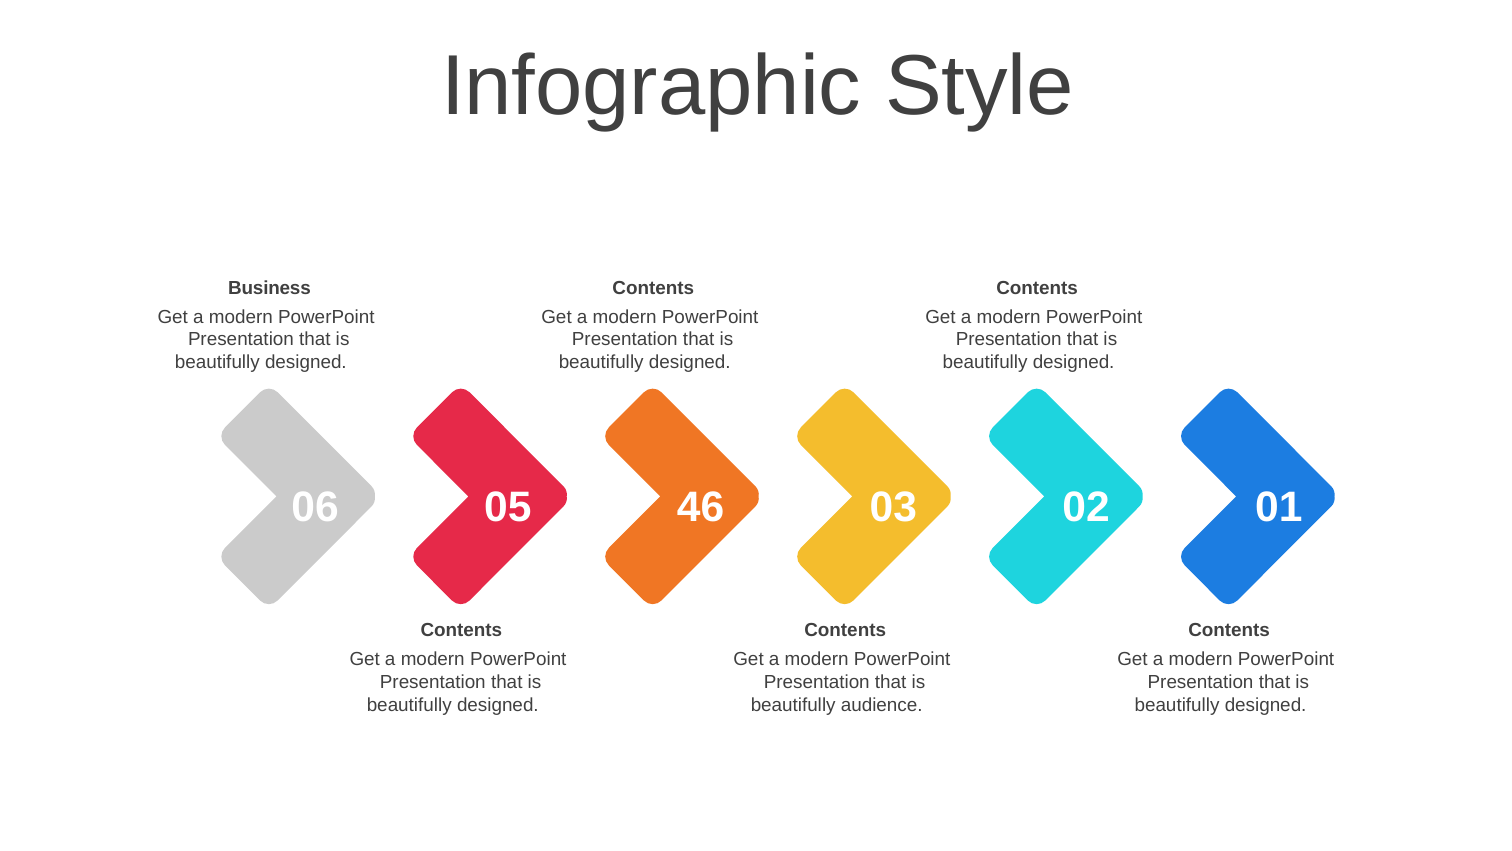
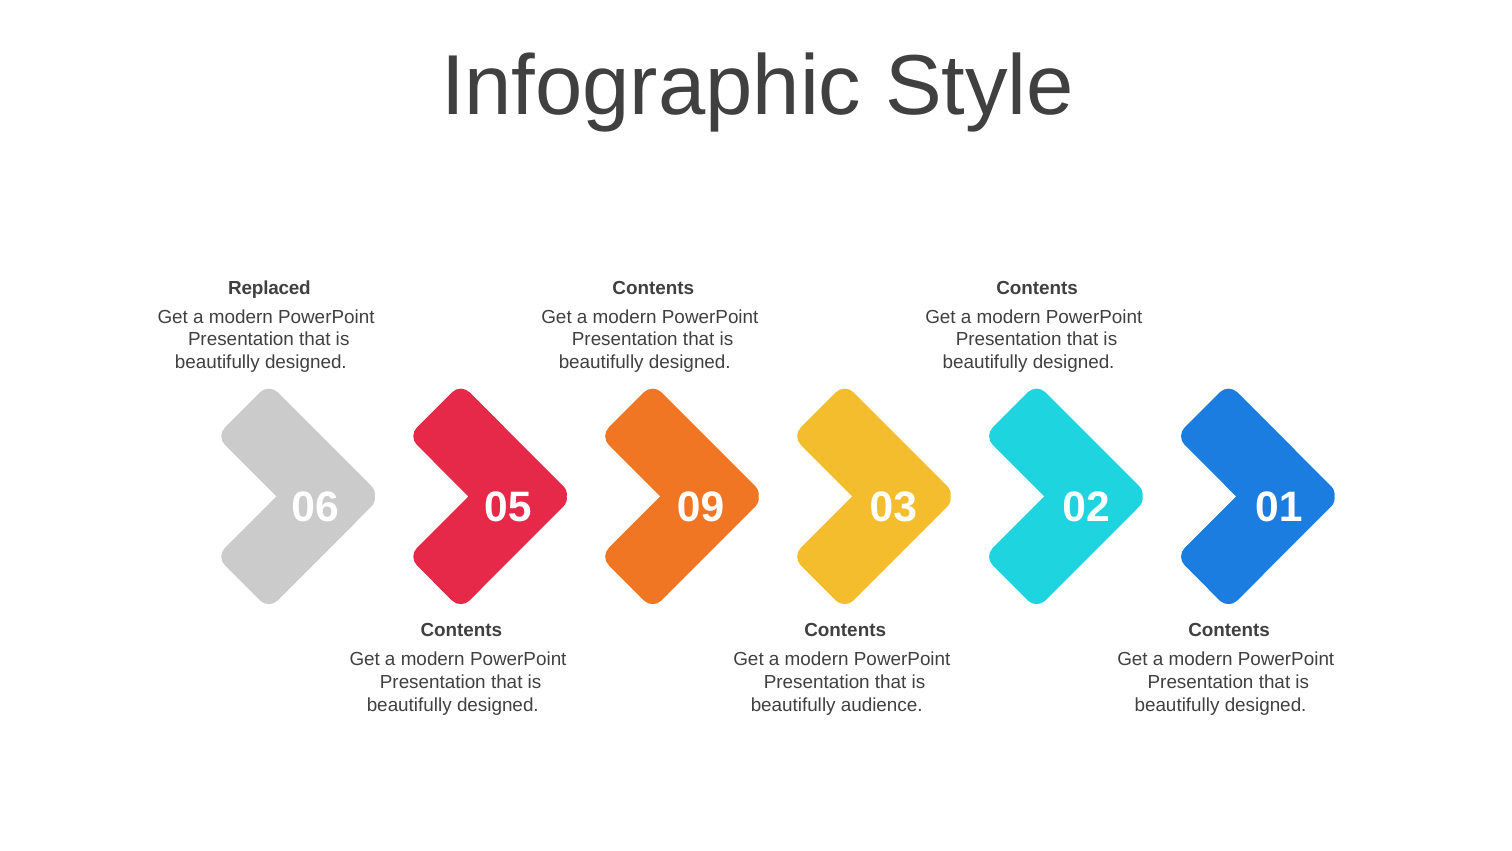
Business: Business -> Replaced (269, 288)
46: 46 -> 09 (701, 507)
